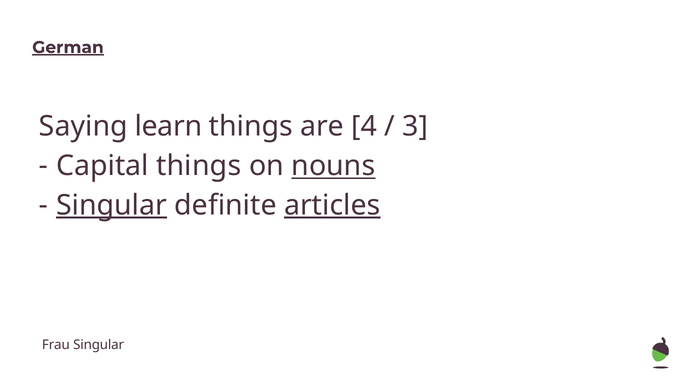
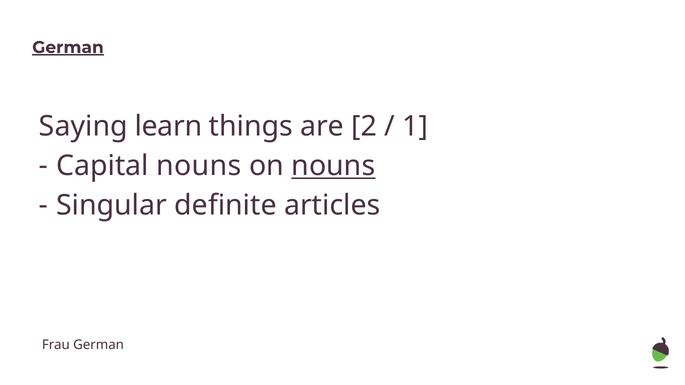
4: 4 -> 2 (364, 127)
3: 3 -> 1 (415, 127)
Capital things: things -> nouns (199, 166)
Singular underline: present -> none (112, 205)
articles underline: present -> none (332, 205)
Frau Singular: Singular -> German (99, 345)
